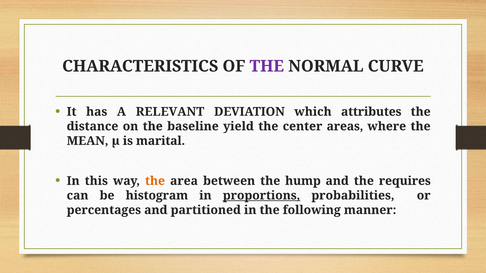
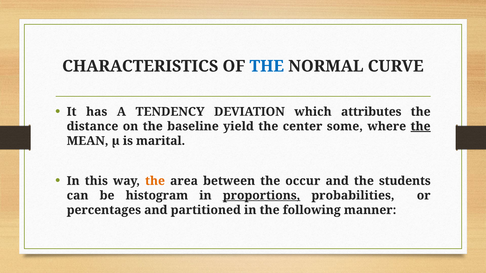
THE colour: purple -> blue (267, 66)
RELEVANT: RELEVANT -> TENDENCY (170, 112)
areas: areas -> some (345, 126)
the underline: none -> present (421, 126)
hump: hump -> occur (303, 181)
requires: requires -> students (405, 181)
